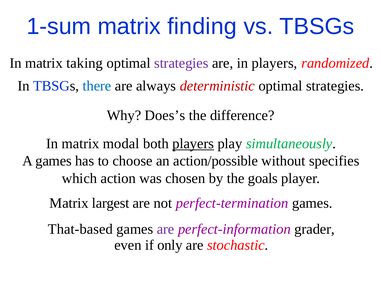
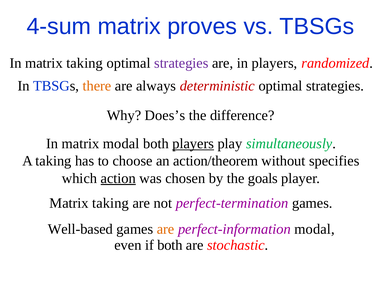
1-sum: 1-sum -> 4-sum (59, 26)
finding: finding -> proves (202, 26)
there colour: blue -> orange (97, 86)
A games: games -> taking (53, 161)
action/possible: action/possible -> action/theorem (216, 161)
action underline: none -> present (118, 178)
largest: largest -> taking (111, 203)
That-based: That-based -> Well-based (80, 229)
are colour: purple -> orange (166, 229)
perfect-information grader: grader -> modal (315, 229)
if only: only -> both (170, 245)
